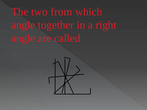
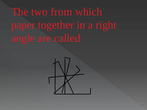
angle: angle -> paper (23, 25)
